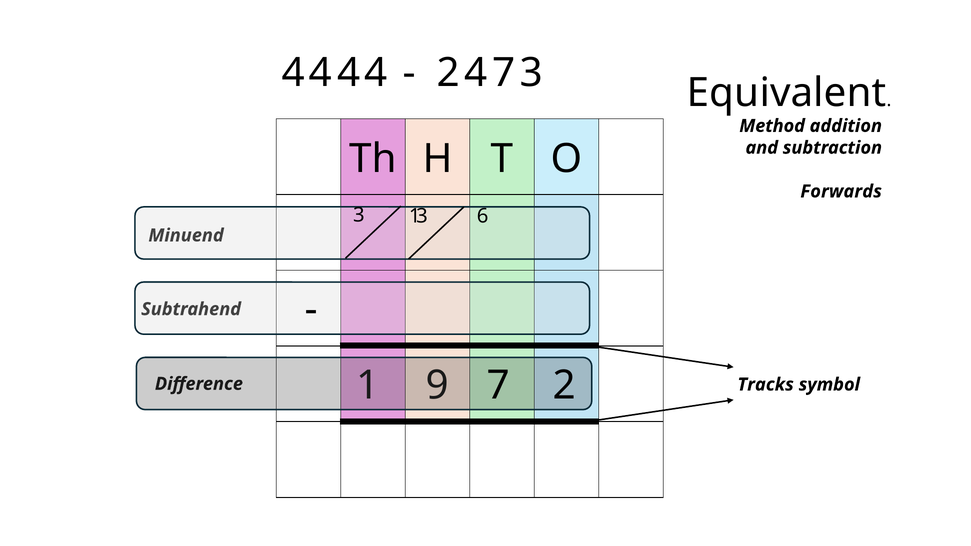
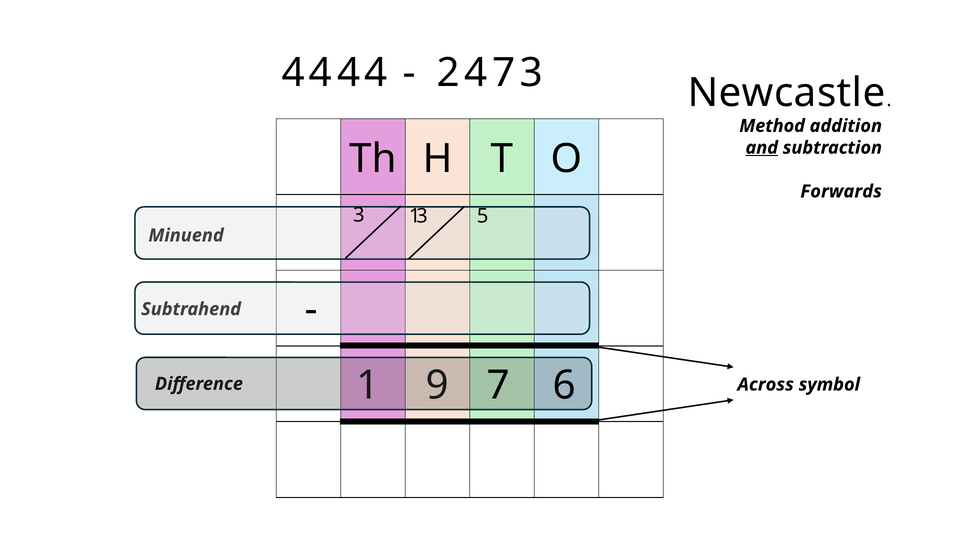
Equivalent: Equivalent -> Newcastle (787, 93)
and underline: none -> present (762, 148)
6: 6 -> 5 (483, 216)
2: 2 -> 6 (564, 385)
Tracks: Tracks -> Across (766, 385)
